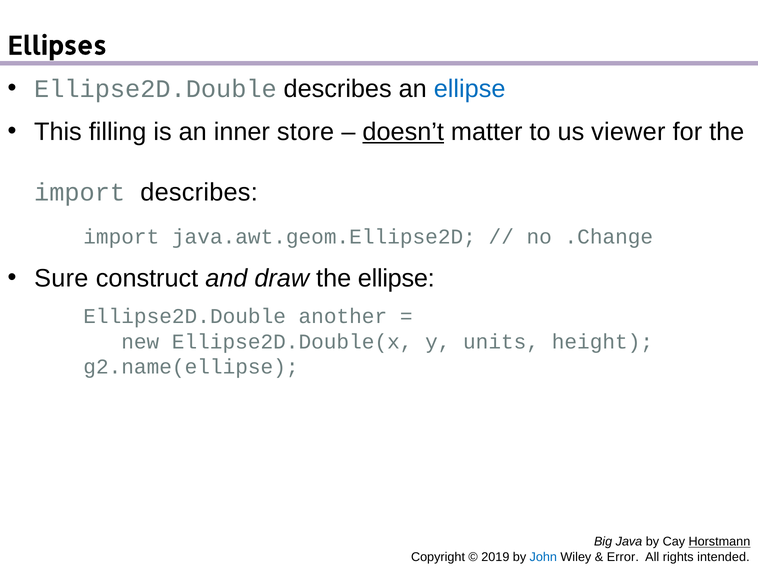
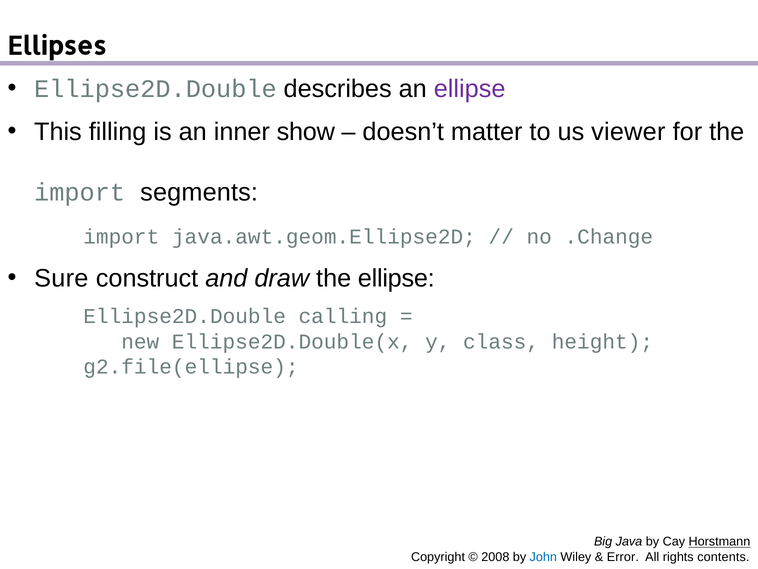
ellipse colour: blue -> purple (470, 89)
store: store -> show (306, 132)
doesn’t underline: present -> none (403, 132)
import describes: describes -> segments (199, 192)
another: another -> calling (343, 316)
units: units -> class (501, 341)
g2.name(ellipse: g2.name(ellipse -> g2.file(ellipse (191, 367)
2019: 2019 -> 2008 (495, 556)
intended: intended -> contents (723, 556)
